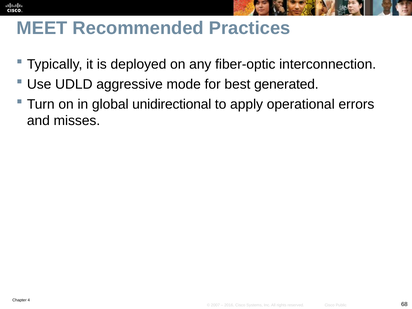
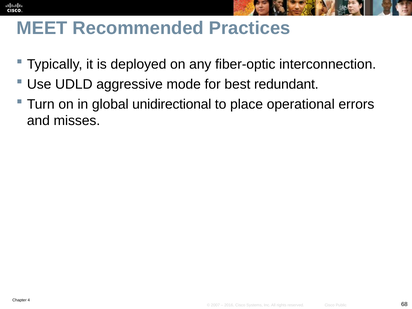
generated: generated -> redundant (286, 84)
apply: apply -> place (247, 104)
